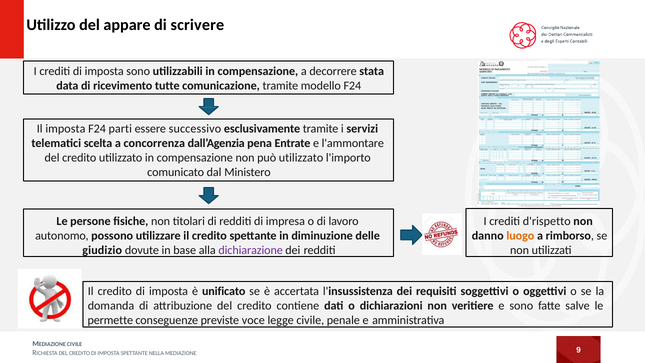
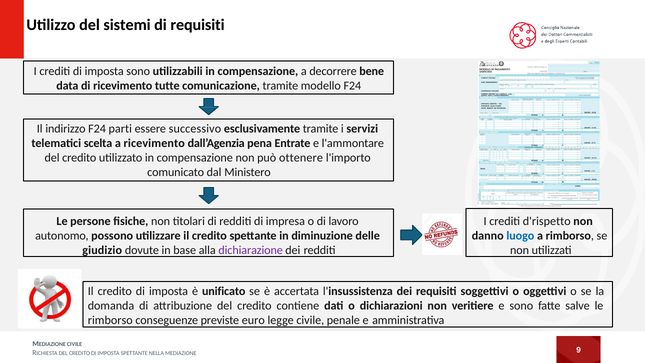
appare: appare -> sistemi (127, 25)
di scrivere: scrivere -> requisiti (198, 25)
stata: stata -> bene (372, 71)
Il imposta: imposta -> indirizzo (66, 129)
a concorrenza: concorrenza -> ricevimento (154, 143)
può utilizzato: utilizzato -> ottenere (301, 158)
luogo colour: orange -> blue (520, 235)
permette: permette -> rimborso (110, 320)
voce: voce -> euro (253, 320)
